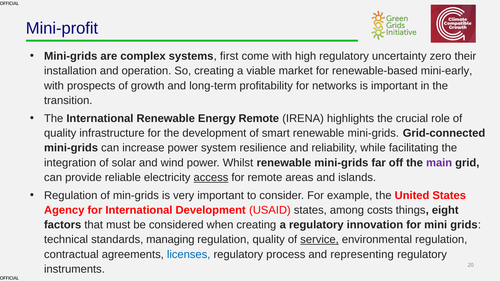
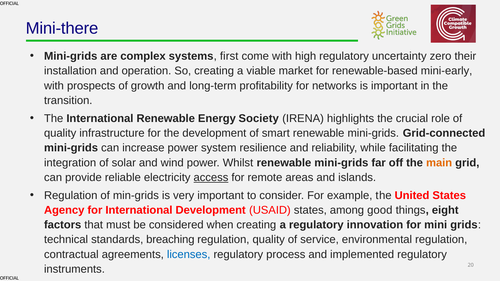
Mini-profit: Mini-profit -> Mini-there (62, 28)
Energy Remote: Remote -> Society (259, 118)
main colour: purple -> orange (439, 163)
costs: costs -> good (380, 210)
managing: managing -> breaching (170, 240)
service underline: present -> none (320, 240)
representing: representing -> implemented (362, 255)
